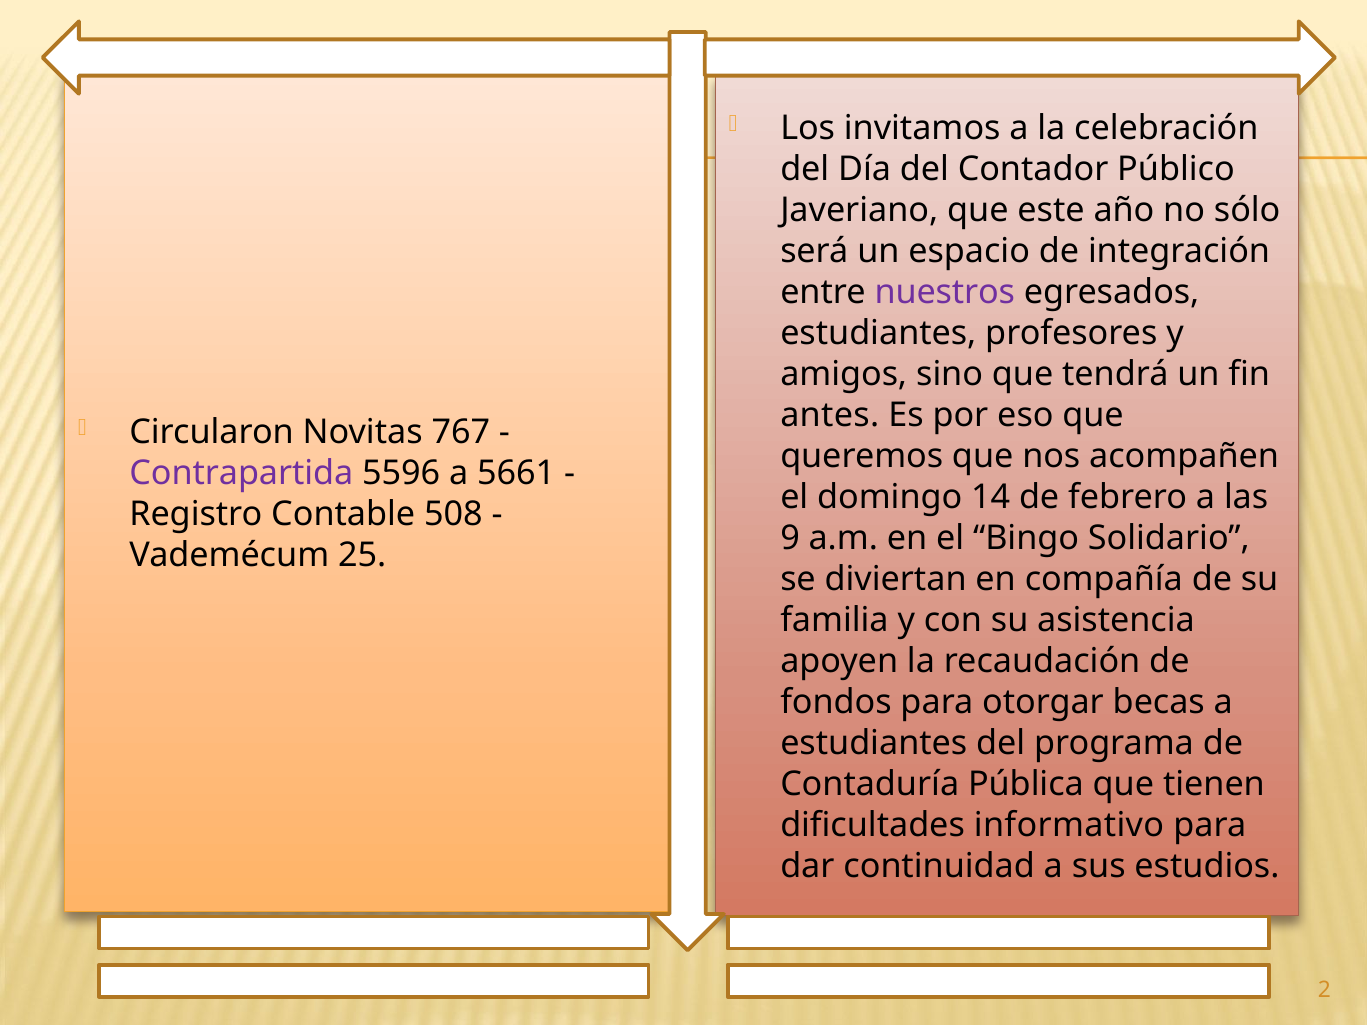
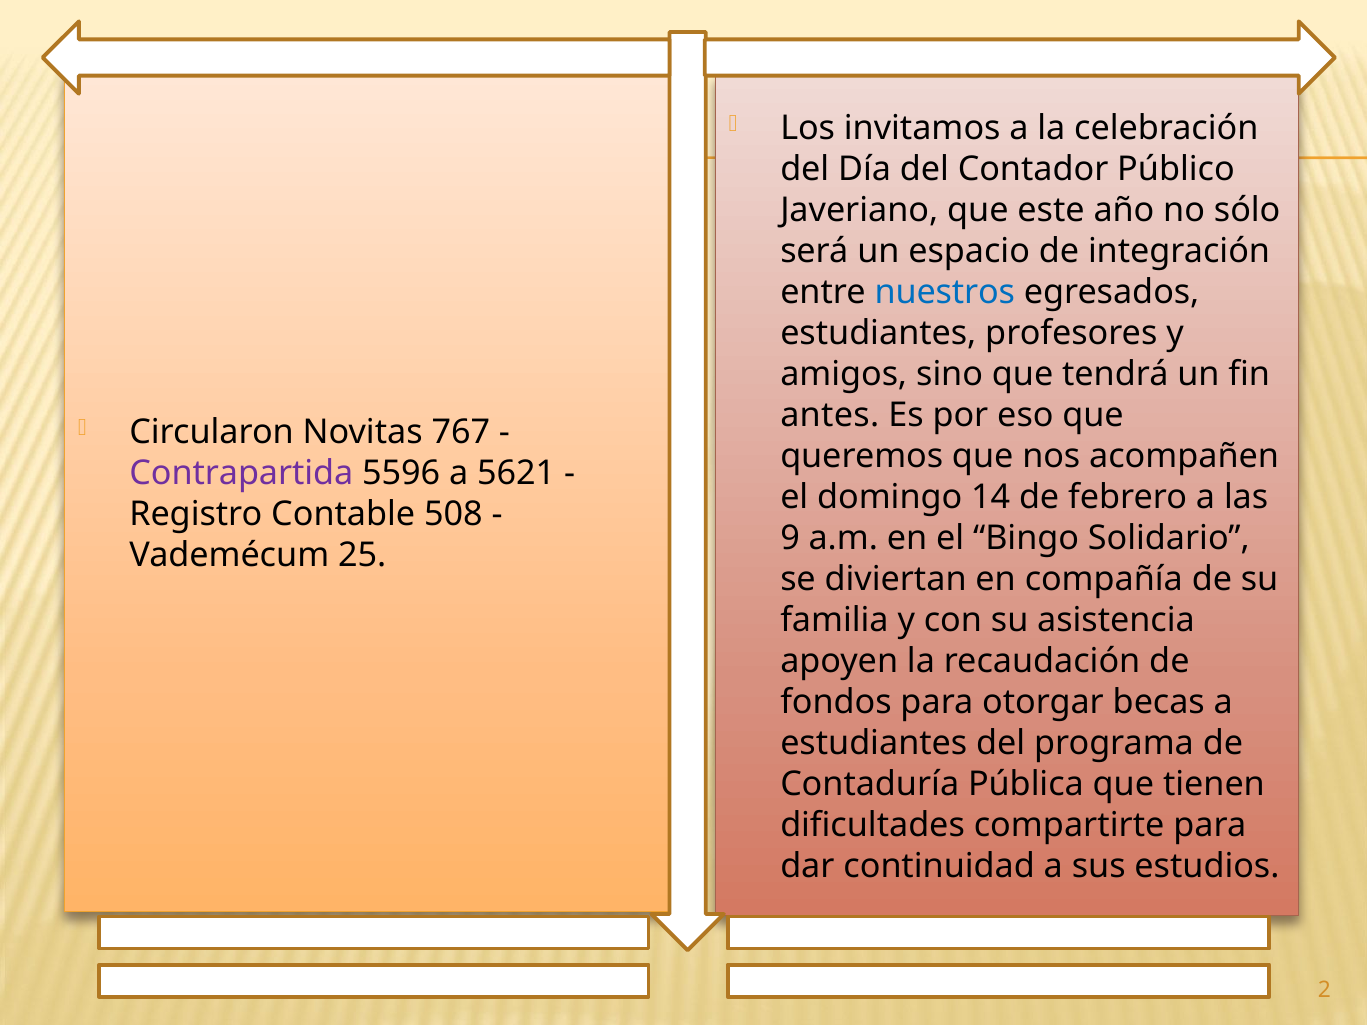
nuestros colour: purple -> blue (945, 293)
5661: 5661 -> 5621 (516, 473)
informativo: informativo -> compartirte (1069, 826)
